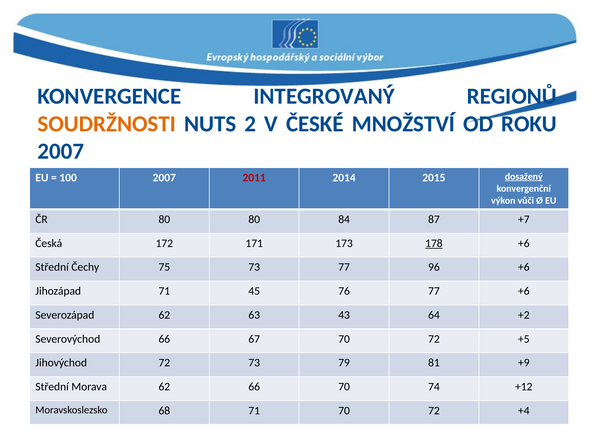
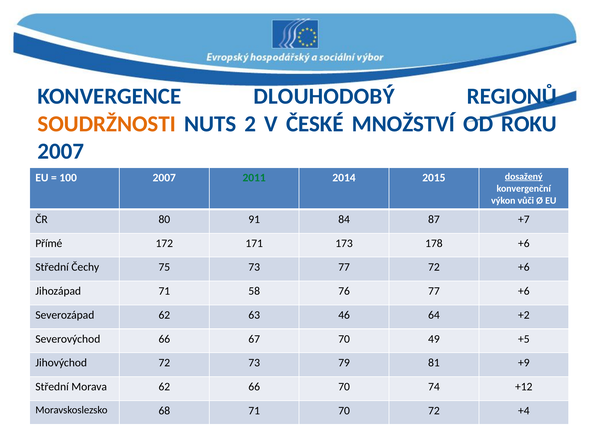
INTEGROVANÝ: INTEGROVANÝ -> DLOUHODOBÝ (324, 96)
2011 colour: red -> green (254, 178)
80 80: 80 -> 91 (254, 220)
Česká: Česká -> Přímé (49, 244)
178 underline: present -> none (434, 244)
77 96: 96 -> 72 (434, 267)
45: 45 -> 58 (254, 291)
43: 43 -> 46 (344, 315)
67 70 72: 72 -> 49 (434, 339)
